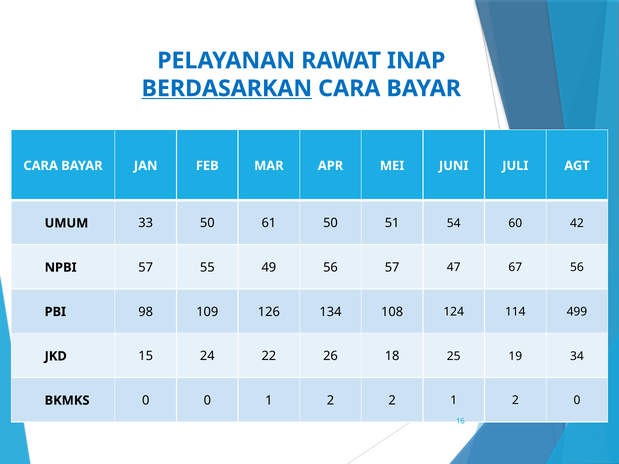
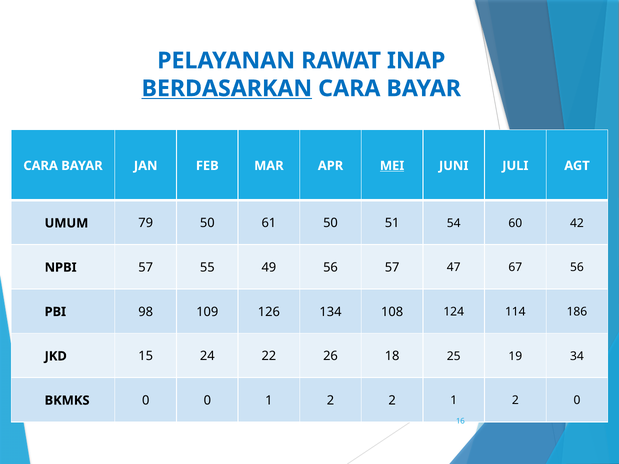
MEI underline: none -> present (392, 166)
33: 33 -> 79 (146, 223)
499: 499 -> 186 (577, 312)
